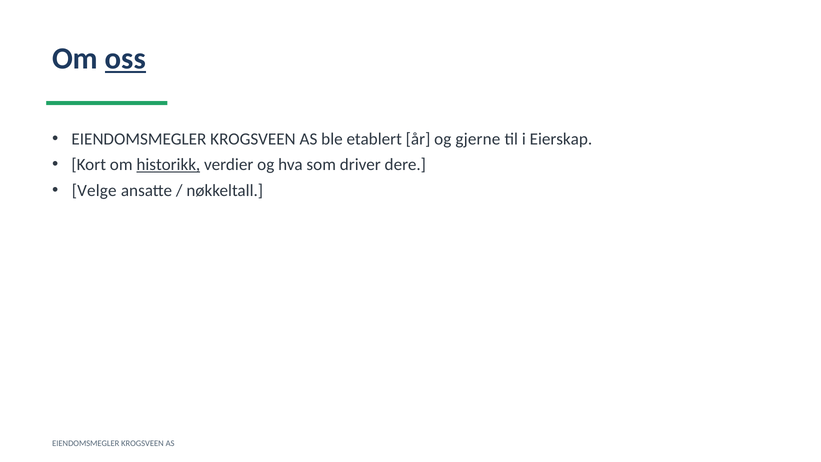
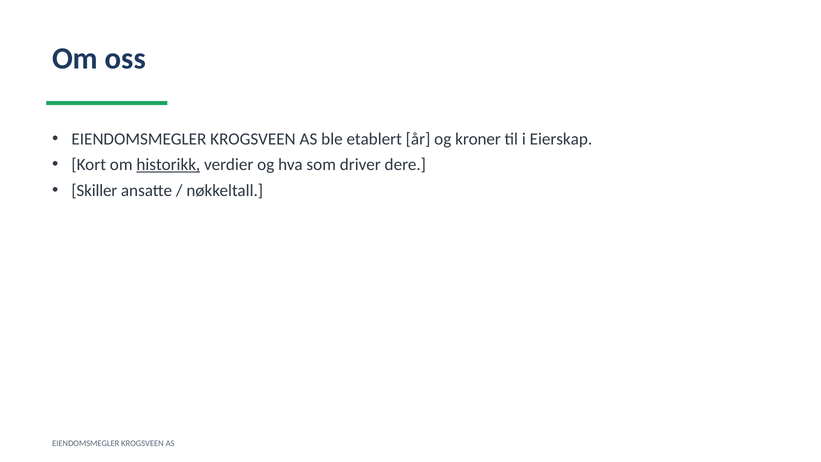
oss underline: present -> none (125, 59)
gjerne: gjerne -> kroner (478, 139)
Velge: Velge -> Skiller (94, 190)
